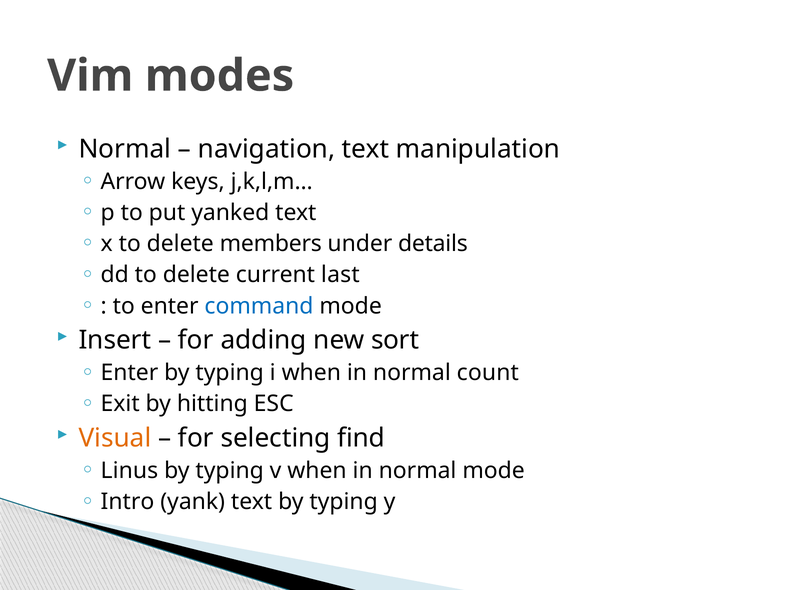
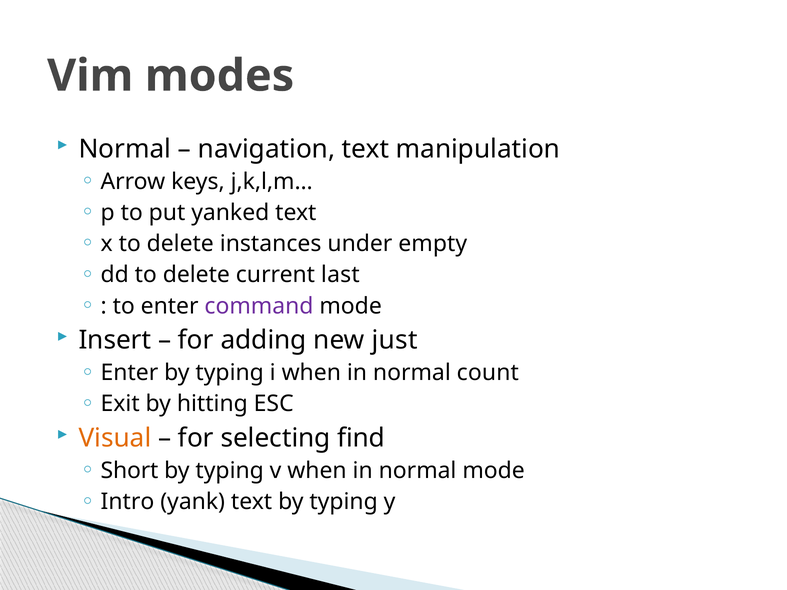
members: members -> instances (271, 244)
details: details -> empty (433, 244)
command colour: blue -> purple (259, 306)
sort: sort -> just (395, 340)
Linus: Linus -> Short (130, 471)
